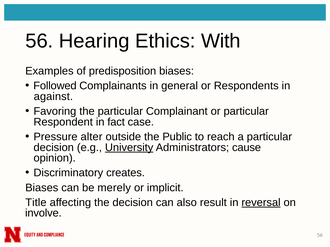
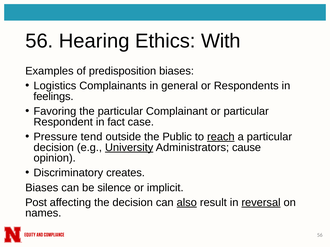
Followed: Followed -> Logistics (55, 86)
against: against -> feelings (53, 97)
alter: alter -> tend (92, 137)
reach underline: none -> present (221, 137)
merely: merely -> silence (114, 188)
Title: Title -> Post (36, 203)
also underline: none -> present (187, 203)
involve: involve -> names (43, 214)
